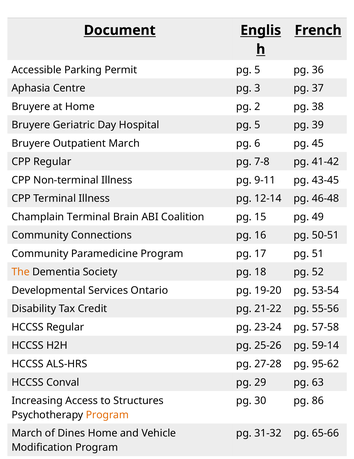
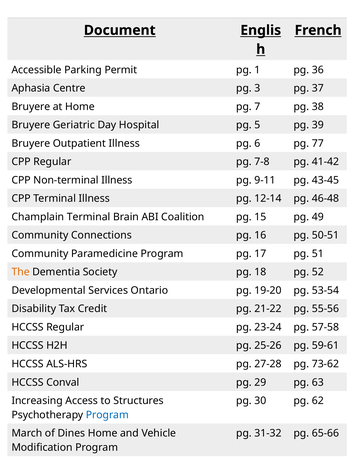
Permit pg 5: 5 -> 1 (257, 70)
2: 2 -> 7 (257, 106)
Outpatient March: March -> Illness (124, 143)
45: 45 -> 77 (318, 143)
59-14: 59-14 -> 59-61 (325, 345)
95-62: 95-62 -> 73-62 (325, 363)
86: 86 -> 62 (318, 400)
Program colour: orange -> blue (107, 414)
